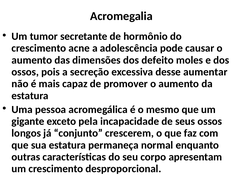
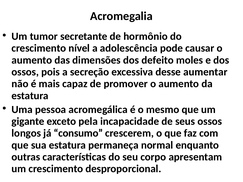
acne: acne -> nível (79, 48)
conjunto: conjunto -> consumo (78, 133)
